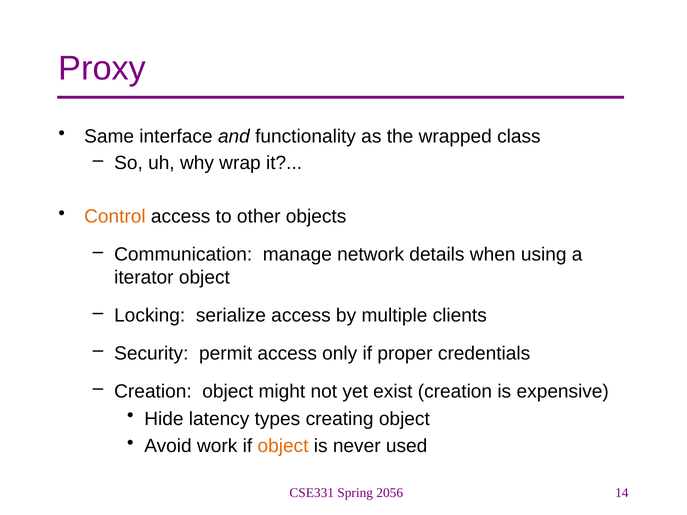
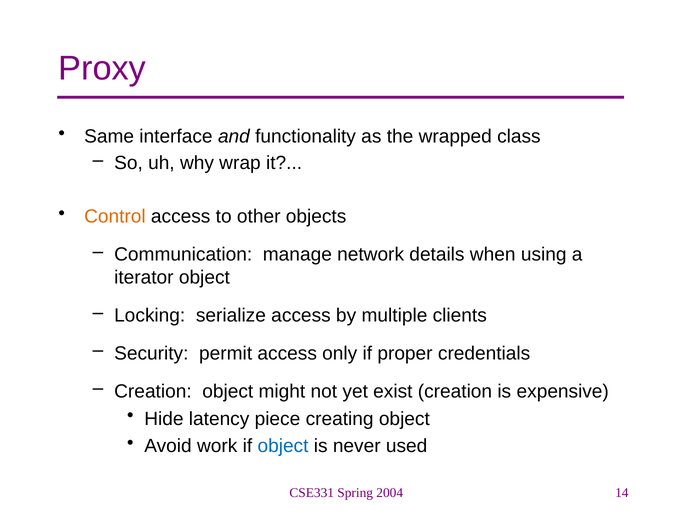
types: types -> piece (277, 419)
object colour: orange -> blue (283, 446)
2056: 2056 -> 2004 (390, 493)
